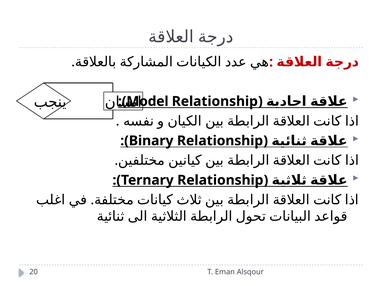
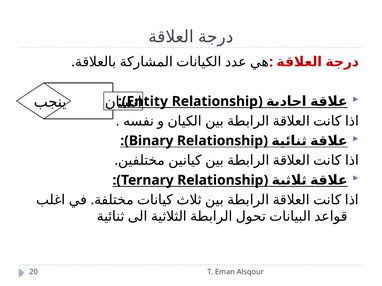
Model: Model -> Entity (147, 102)
